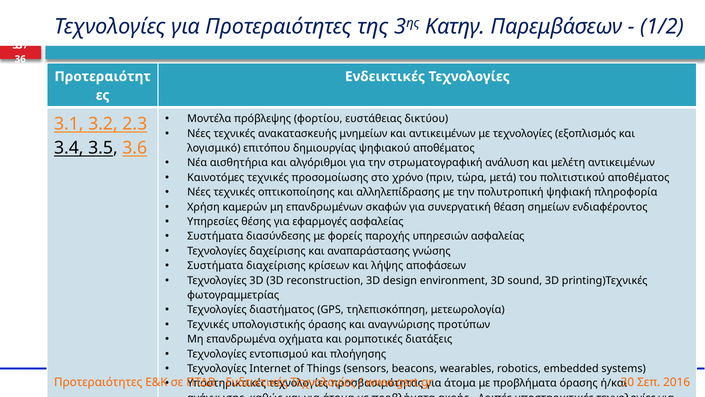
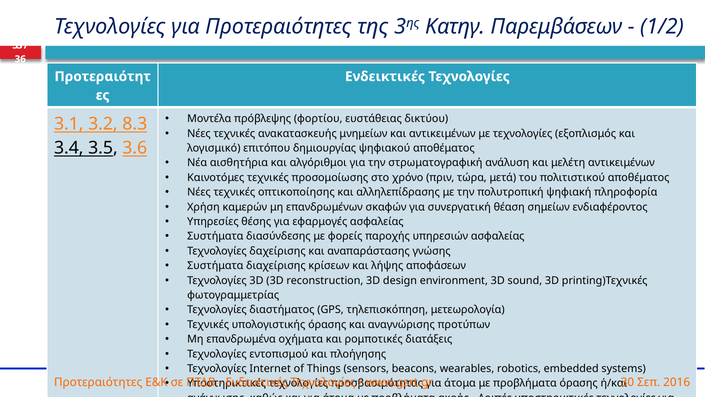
2.3: 2.3 -> 8.3 (135, 124)
